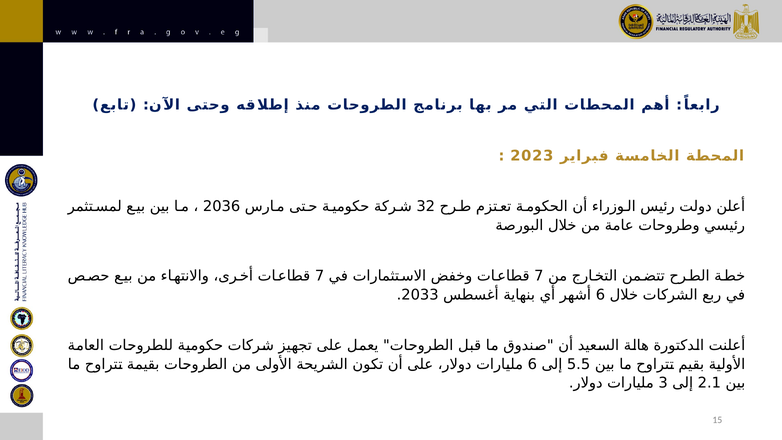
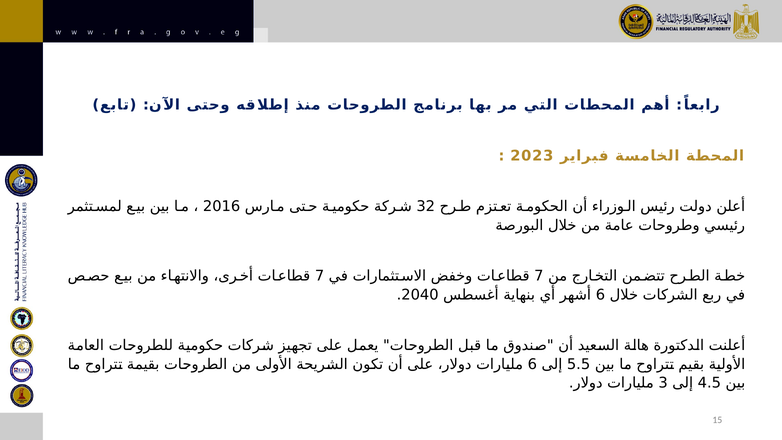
2036: 2036 -> 2016 (222, 206)
2033: 2033 -> 2040 (420, 295)
2.1: 2.1 -> 4.5 (709, 383)
